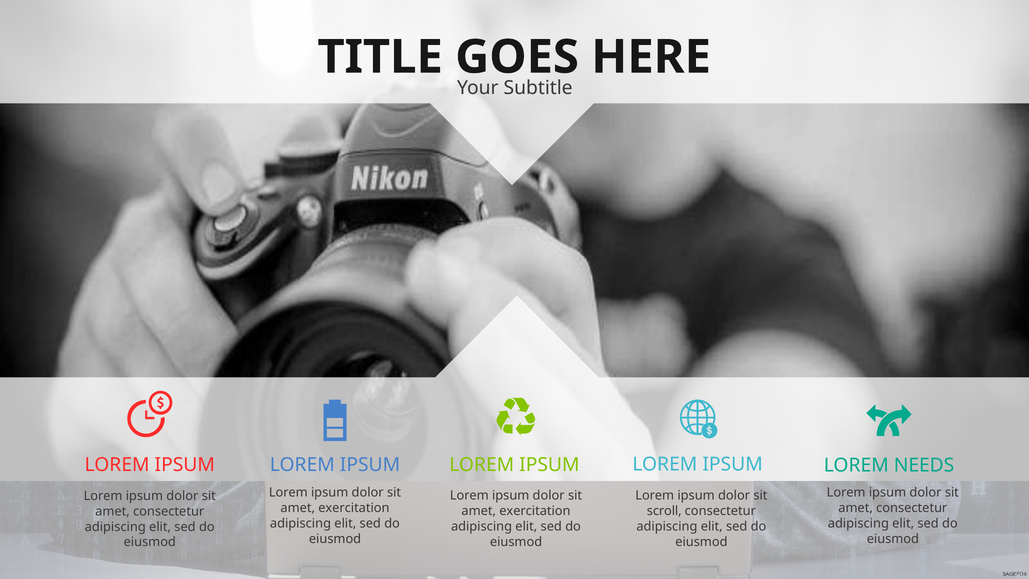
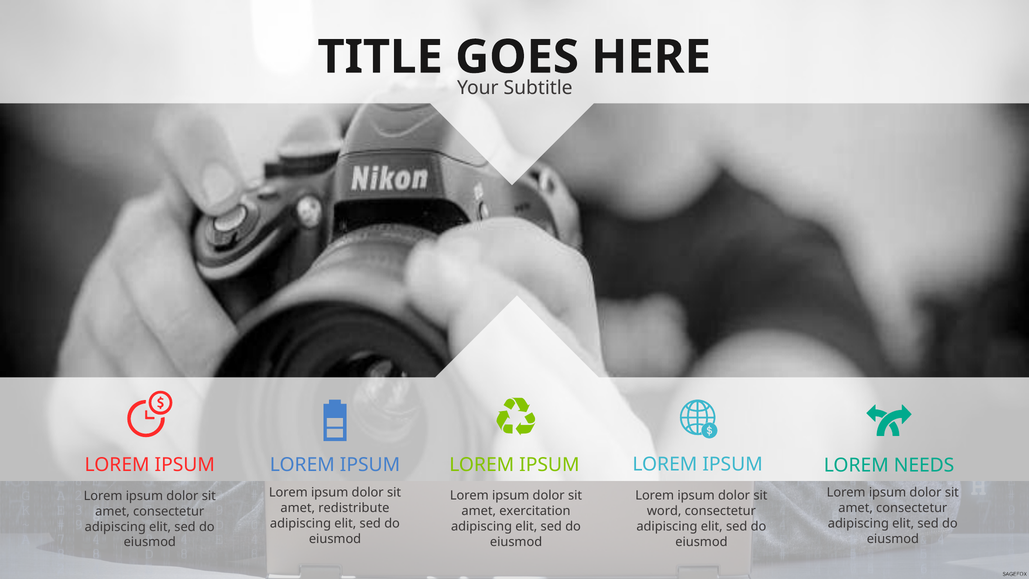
exercitation: exercitation -> redistribute (354, 508)
scroll: scroll -> word (664, 511)
